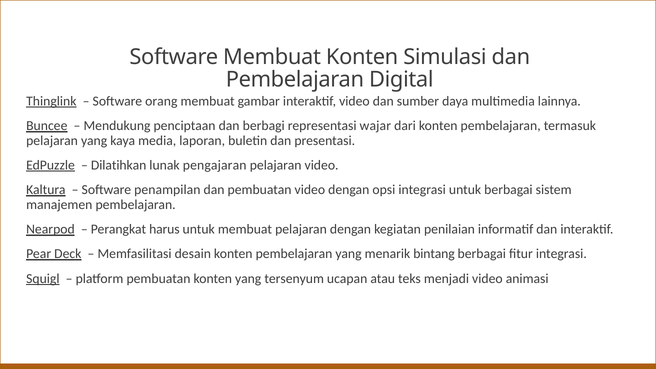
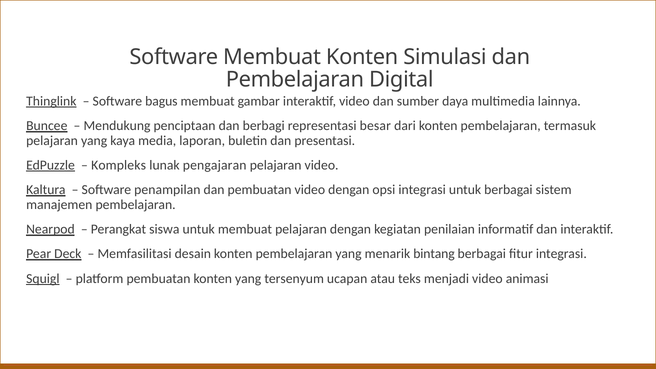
orang: orang -> bagus (161, 101)
wajar: wajar -> besar (375, 126)
Dilatihkan: Dilatihkan -> Kompleks (119, 165)
harus: harus -> siswa (164, 229)
